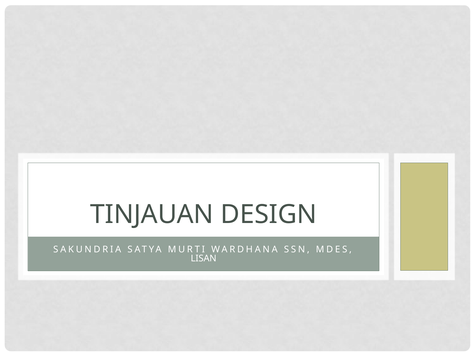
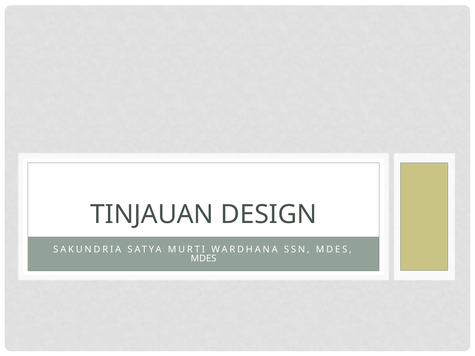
LISAN: LISAN -> MDES (204, 259)
